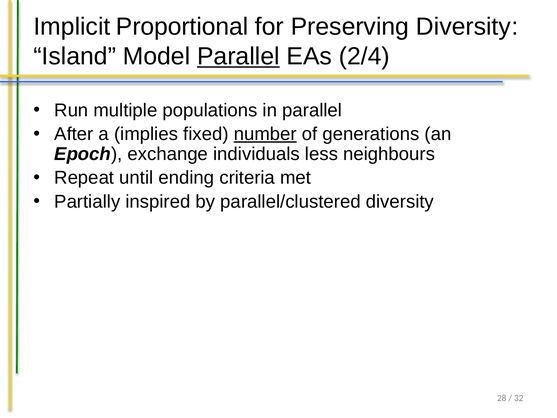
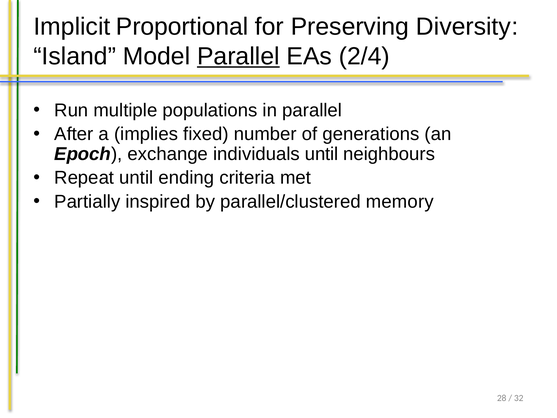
number underline: present -> none (265, 134)
individuals less: less -> until (322, 154)
parallel/clustered diversity: diversity -> memory (400, 201)
